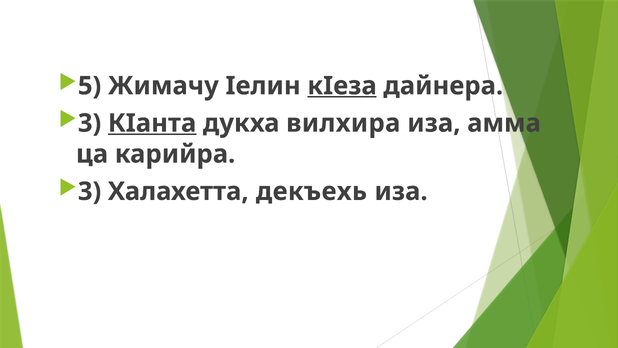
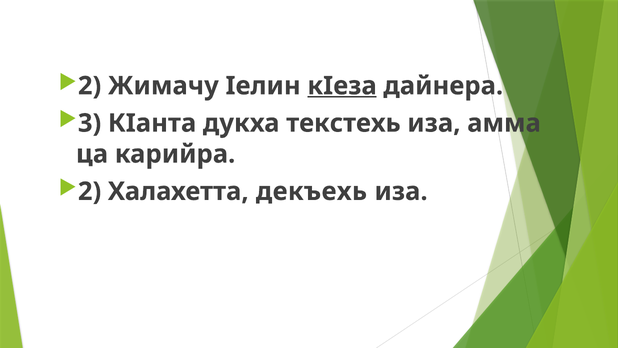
5: 5 -> 2 (90, 86)
КIанта underline: present -> none (152, 123)
вилхира: вилхира -> текстехь (343, 123)
3: 3 -> 2 (90, 191)
